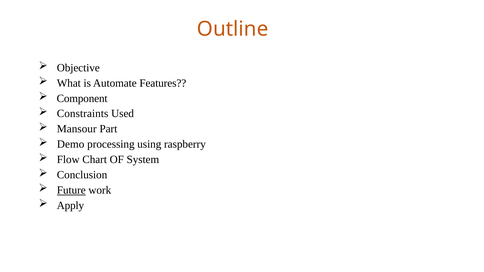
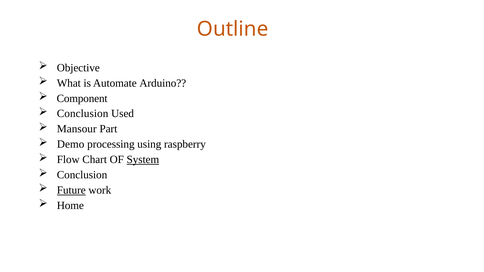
Features: Features -> Arduino (163, 83)
Constraints: Constraints -> Conclusion (83, 114)
System underline: none -> present (143, 160)
Apply: Apply -> Home (70, 206)
